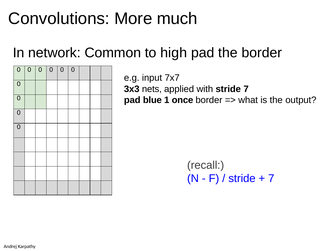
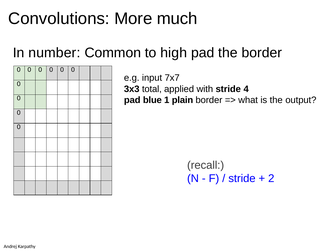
network: network -> number (54, 53)
nets: nets -> total (152, 89)
stride 7: 7 -> 4 (246, 89)
once: once -> plain (182, 100)
7: 7 -> 2 (271, 179)
